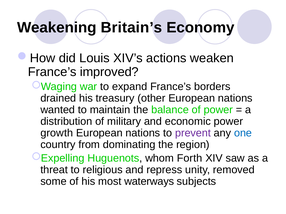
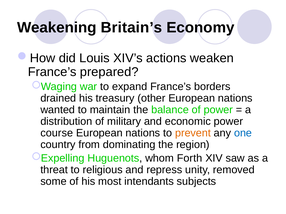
improved: improved -> prepared (109, 72)
growth: growth -> course (57, 133)
prevent colour: purple -> orange (193, 133)
waterways: waterways -> intendants (149, 182)
